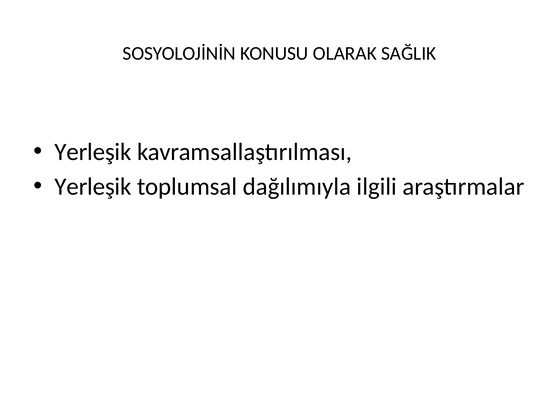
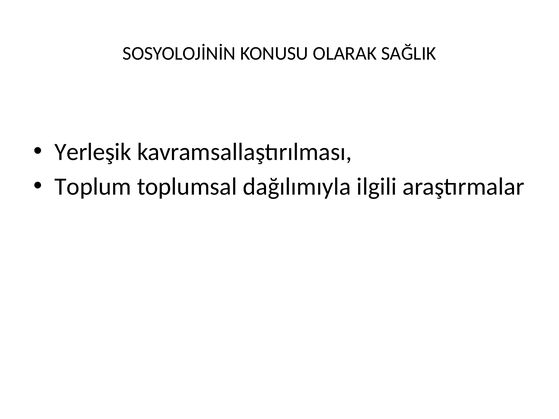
Yerleşik: Yerleşik -> Toplum (93, 187)
